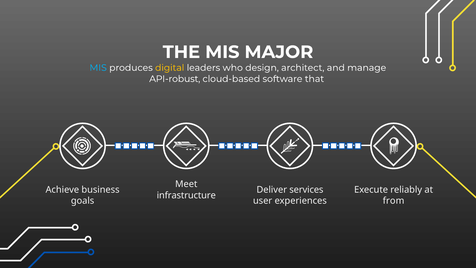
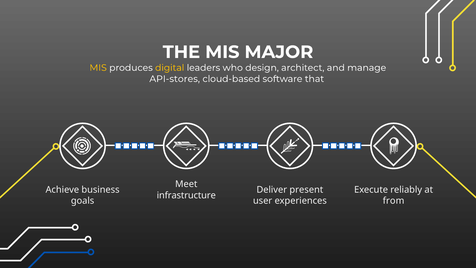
MIS colour: light blue -> yellow (98, 68)
API-robust: API-robust -> API-stores (175, 79)
services: services -> present (306, 190)
